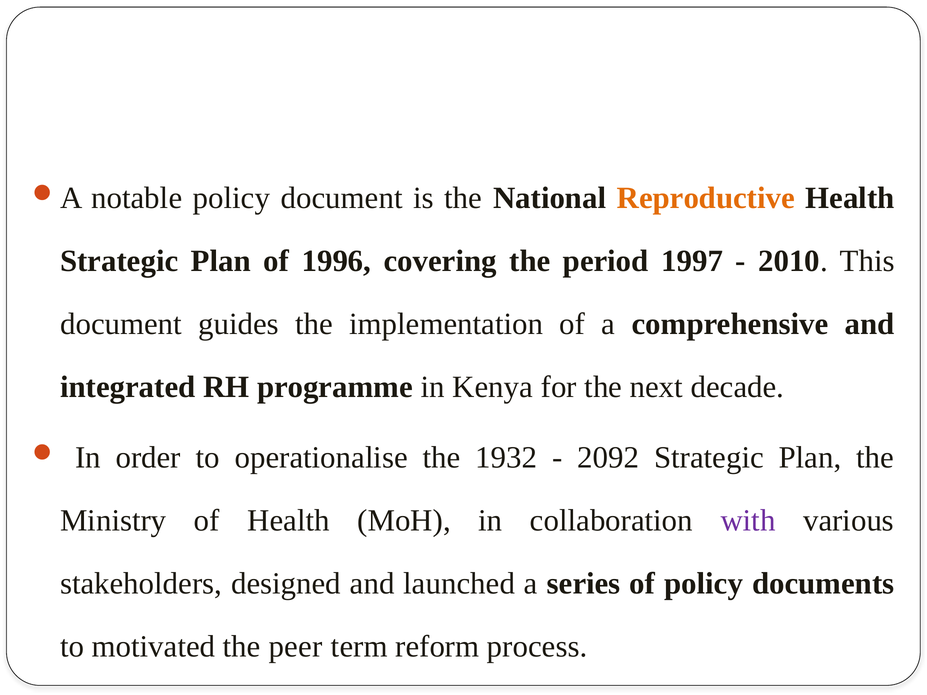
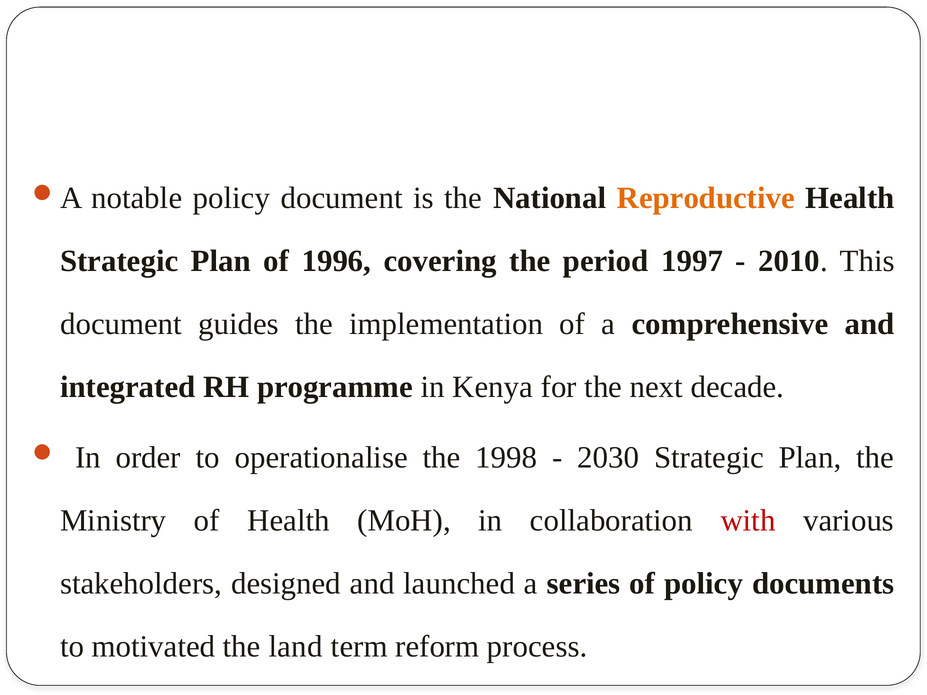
1932: 1932 -> 1998 (506, 458)
2092: 2092 -> 2030 (608, 458)
with colour: purple -> red (748, 521)
peer: peer -> land (296, 647)
